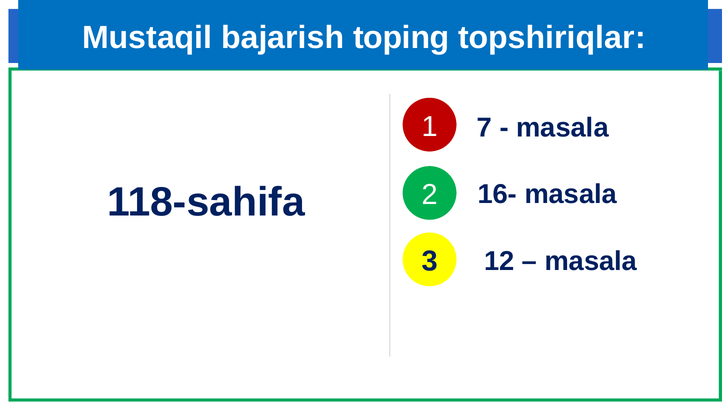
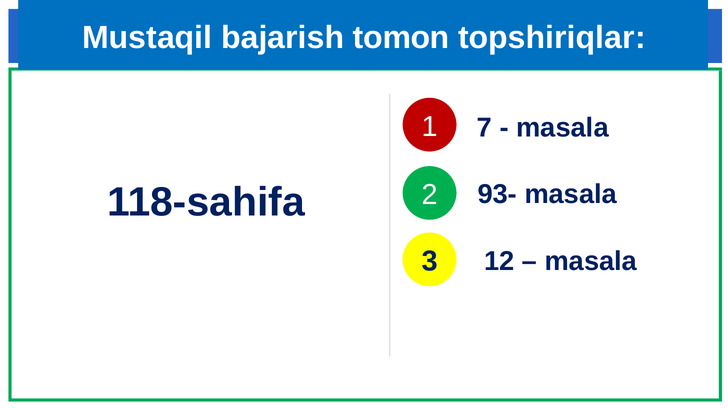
toping: toping -> tomon (401, 38)
16-: 16- -> 93- (497, 195)
